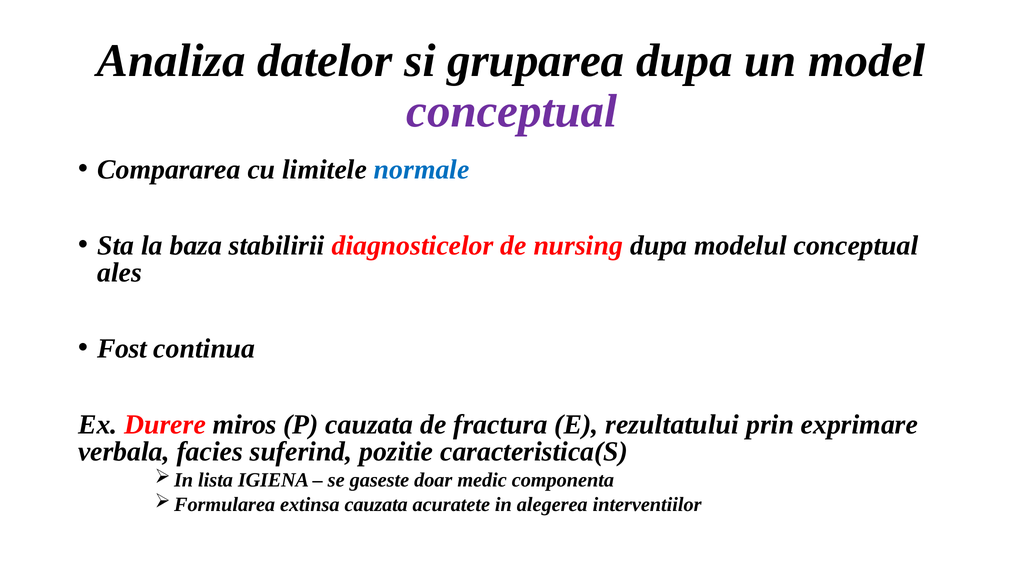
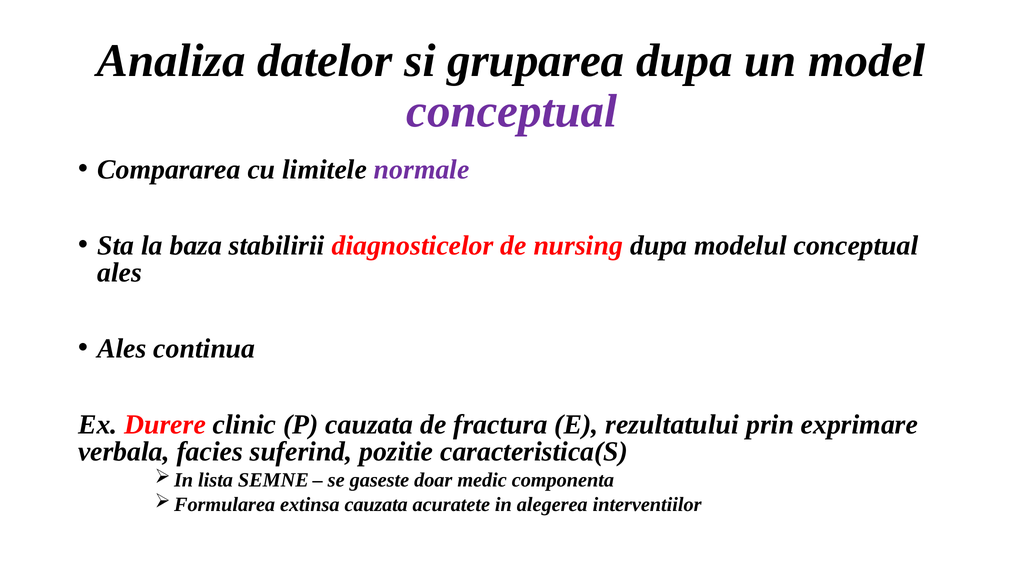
normale colour: blue -> purple (422, 170)
Fost: Fost -> Ales (122, 349)
miros: miros -> clinic (245, 425)
IGIENA: IGIENA -> SEMNE (273, 480)
